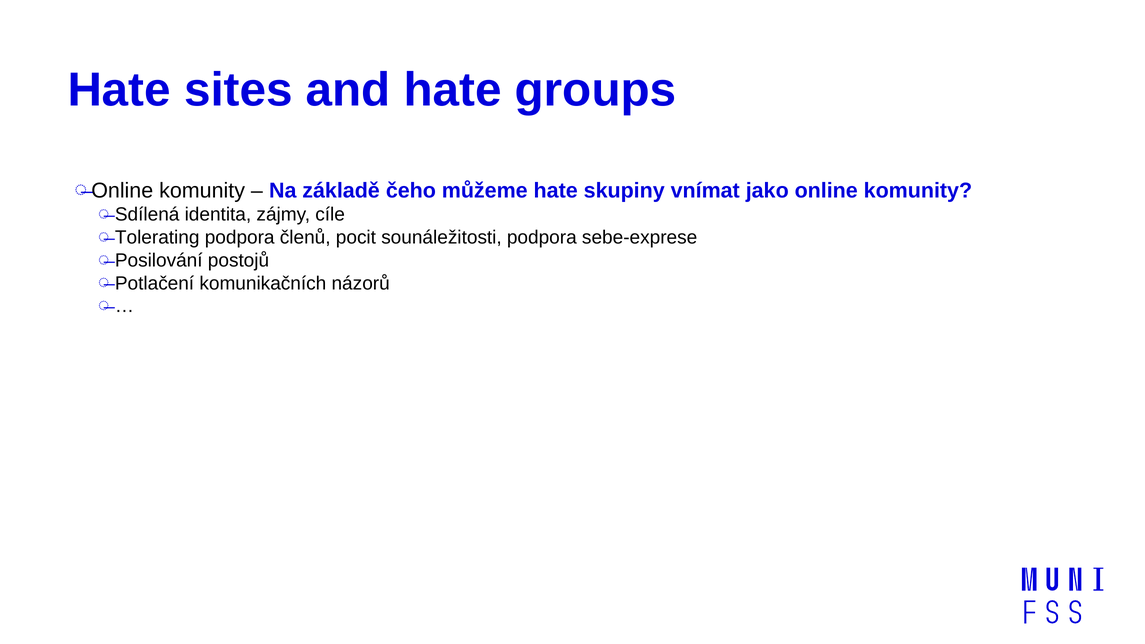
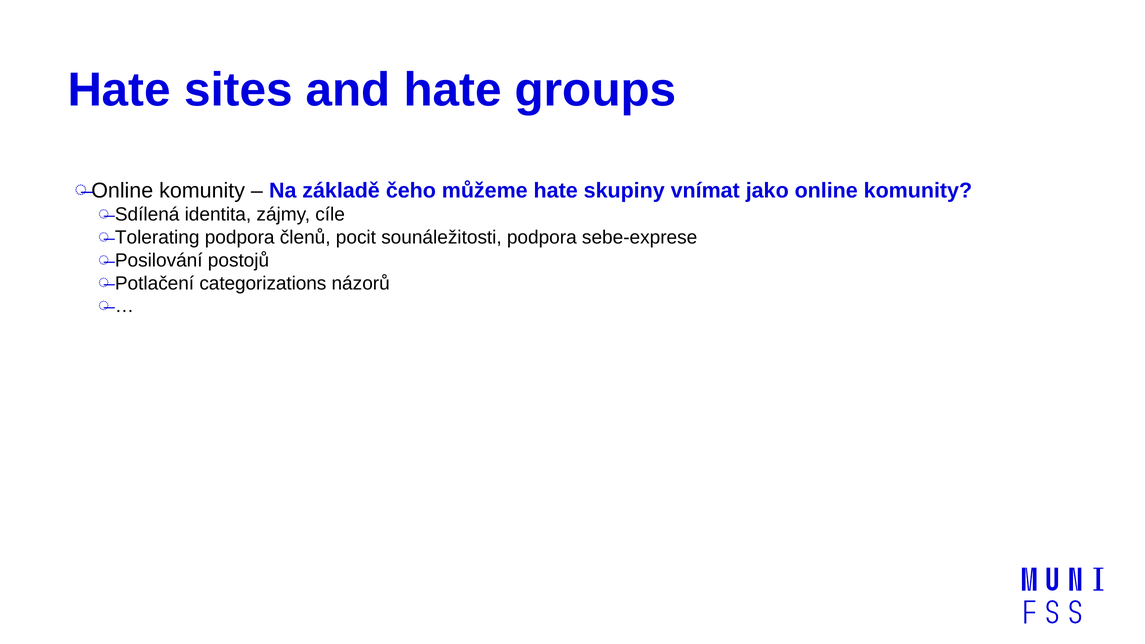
komunikačních: komunikačních -> categorizations (263, 283)
